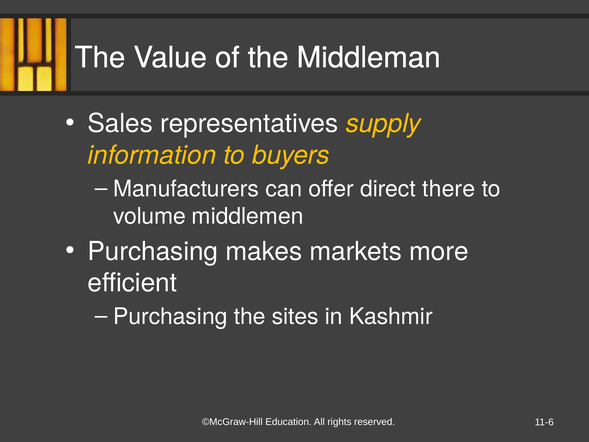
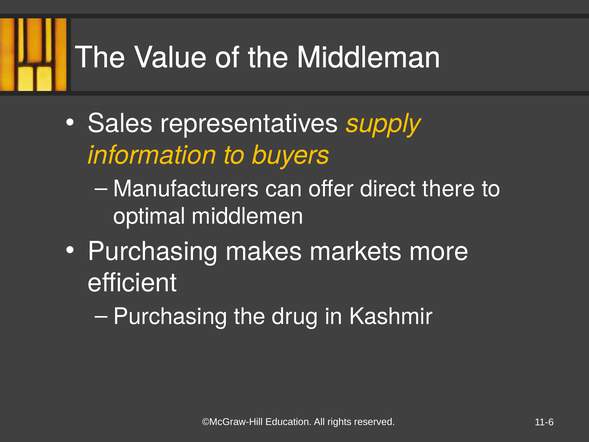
volume: volume -> optimal (149, 216)
sites: sites -> drug (295, 316)
